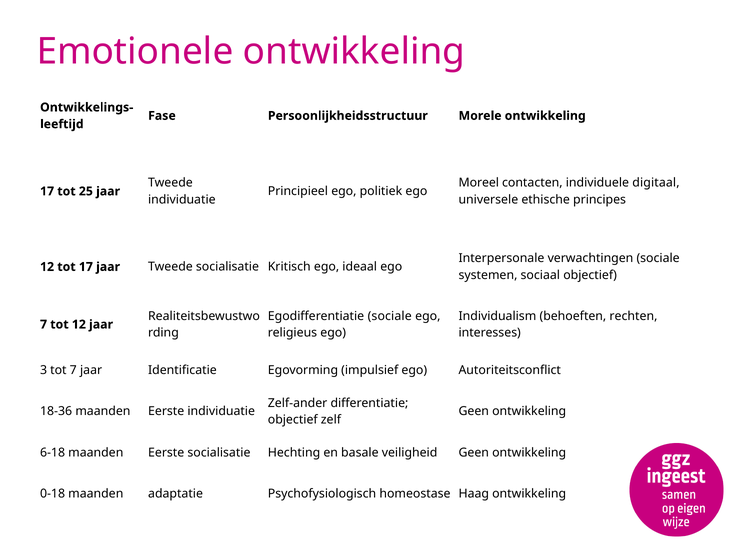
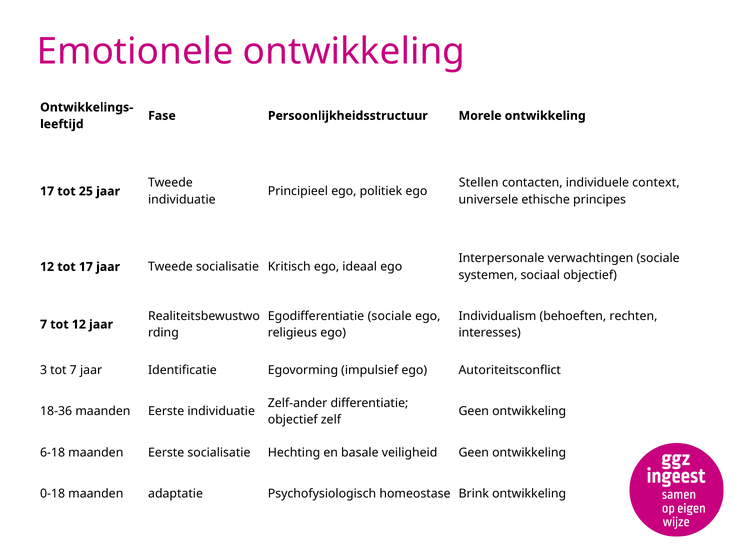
Moreel: Moreel -> Stellen (479, 183)
digitaal: digitaal -> context (656, 183)
Haag: Haag -> Brink (474, 494)
